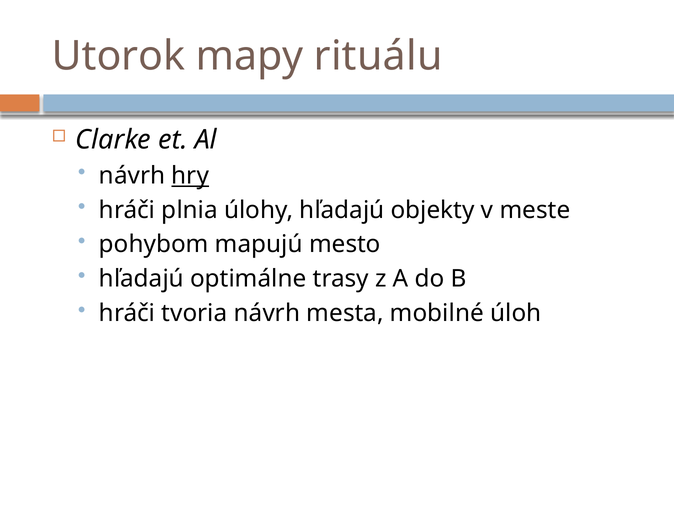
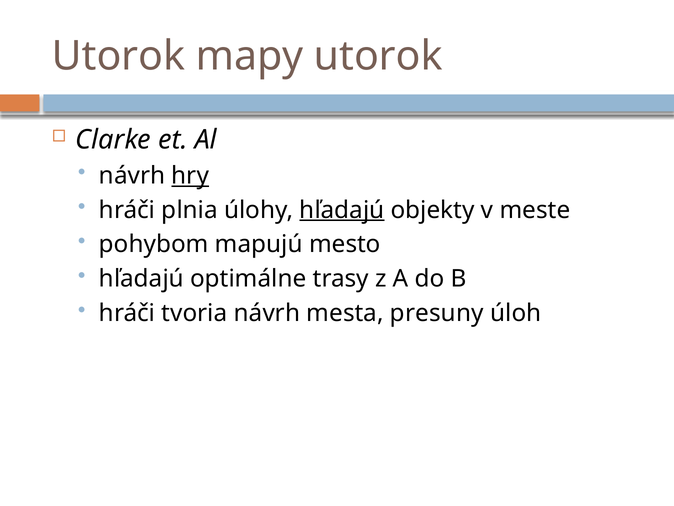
mapy rituálu: rituálu -> utorok (378, 56)
hľadajú underline: none -> present (342, 210)
mobilné: mobilné -> presuny (437, 313)
